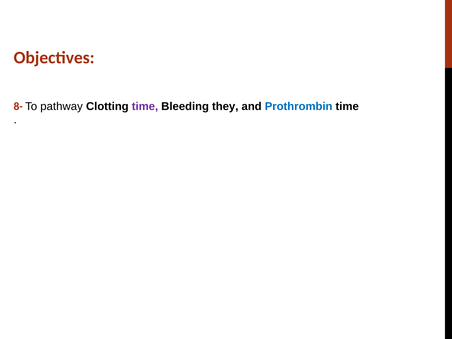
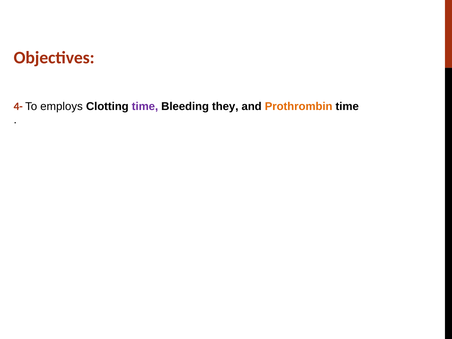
8-: 8- -> 4- (18, 106)
pathway: pathway -> employs (62, 106)
Prothrombin colour: blue -> orange (299, 106)
